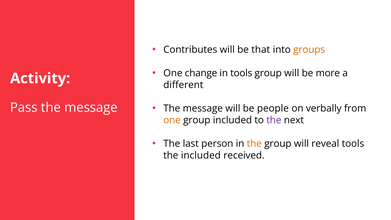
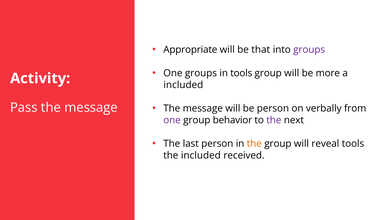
Contributes: Contributes -> Appropriate (190, 50)
groups colour: orange -> purple (309, 50)
One change: change -> groups (201, 73)
different: different -> included (183, 85)
be people: people -> person (273, 108)
one colour: orange -> purple (172, 120)
group included: included -> behavior (232, 120)
